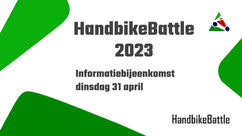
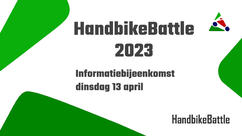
31: 31 -> 13 (117, 87)
